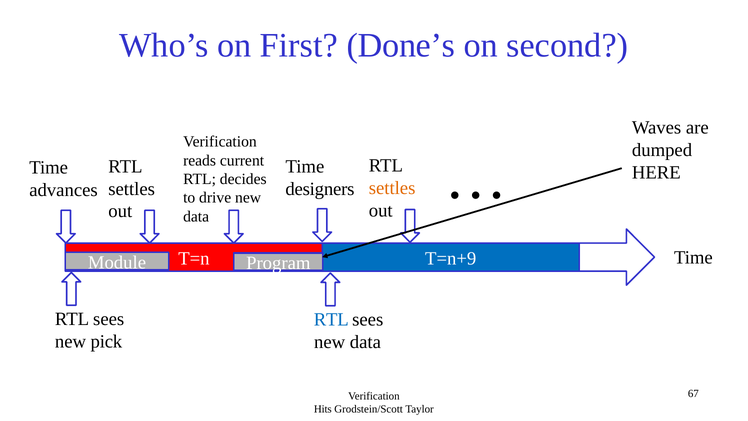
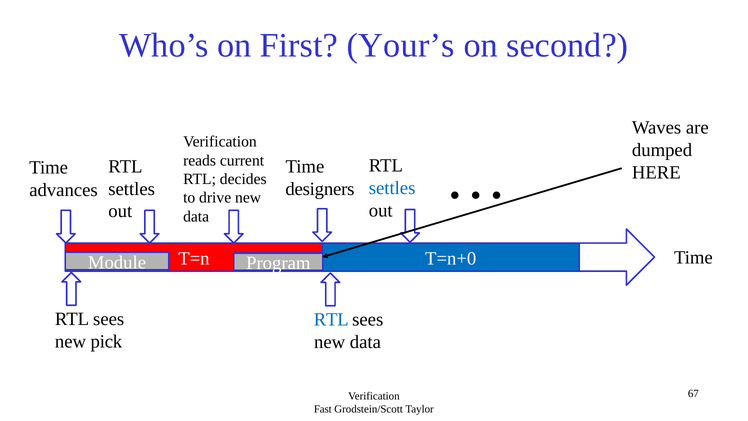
Done’s: Done’s -> Your’s (401, 45)
settles colour: orange -> blue (392, 188)
T=n+9: T=n+9 -> T=n+0 (451, 258)
Hits: Hits -> Fast (323, 409)
